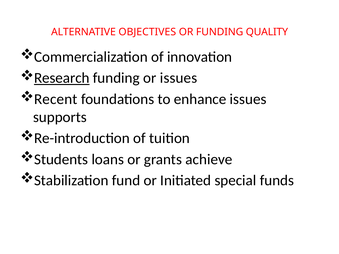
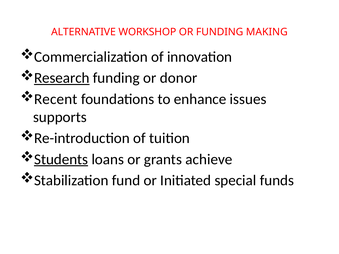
OBJECTIVES: OBJECTIVES -> WORKSHOP (147, 32)
QUALITY: QUALITY -> MAKING (267, 32)
or issues: issues -> donor (179, 78)
Students underline: none -> present (61, 159)
